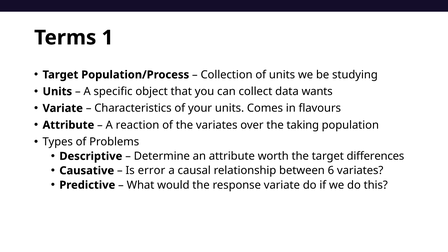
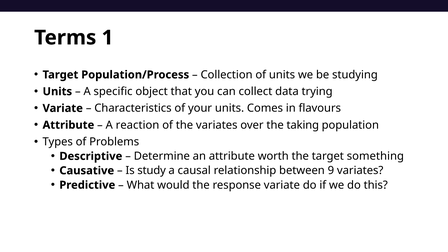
wants: wants -> trying (317, 92)
differences: differences -> something (375, 156)
error: error -> study (152, 171)
6: 6 -> 9 (331, 171)
